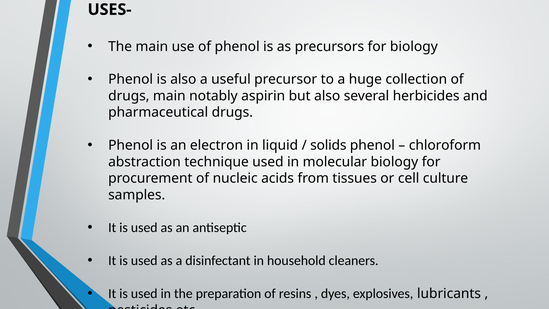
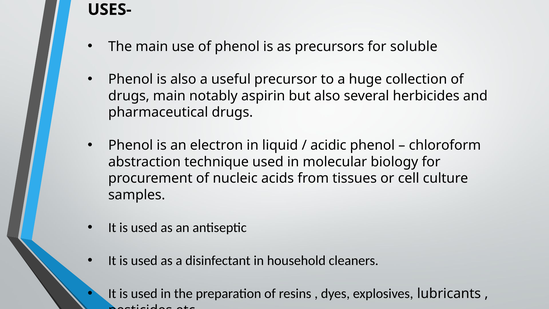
for biology: biology -> soluble (414, 46)
solids: solids -> acidic (328, 145)
